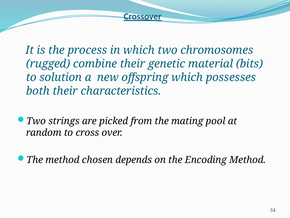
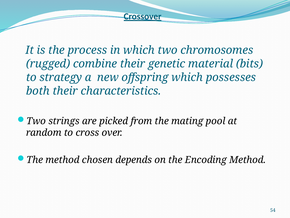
solution: solution -> strategy (61, 77)
